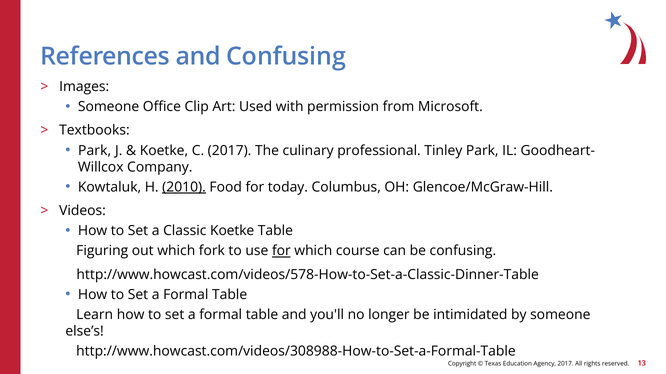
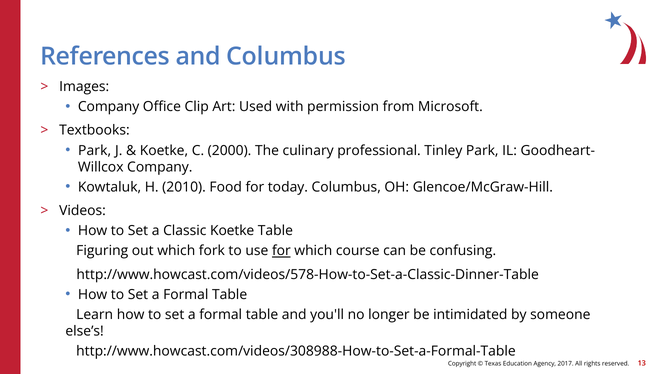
and Confusing: Confusing -> Columbus (286, 56)
Someone: Someone -> Company (109, 107)
C 2017: 2017 -> 2000 (230, 151)
2010 underline: present -> none (184, 188)
